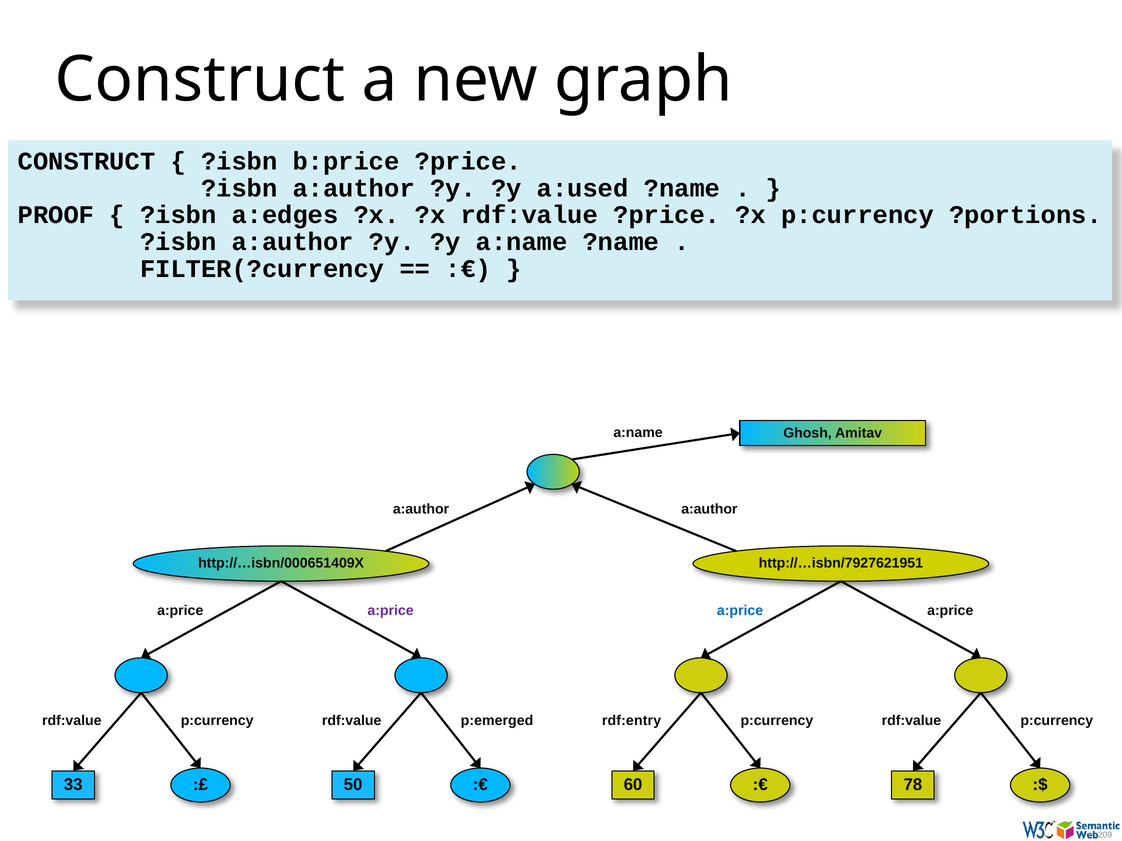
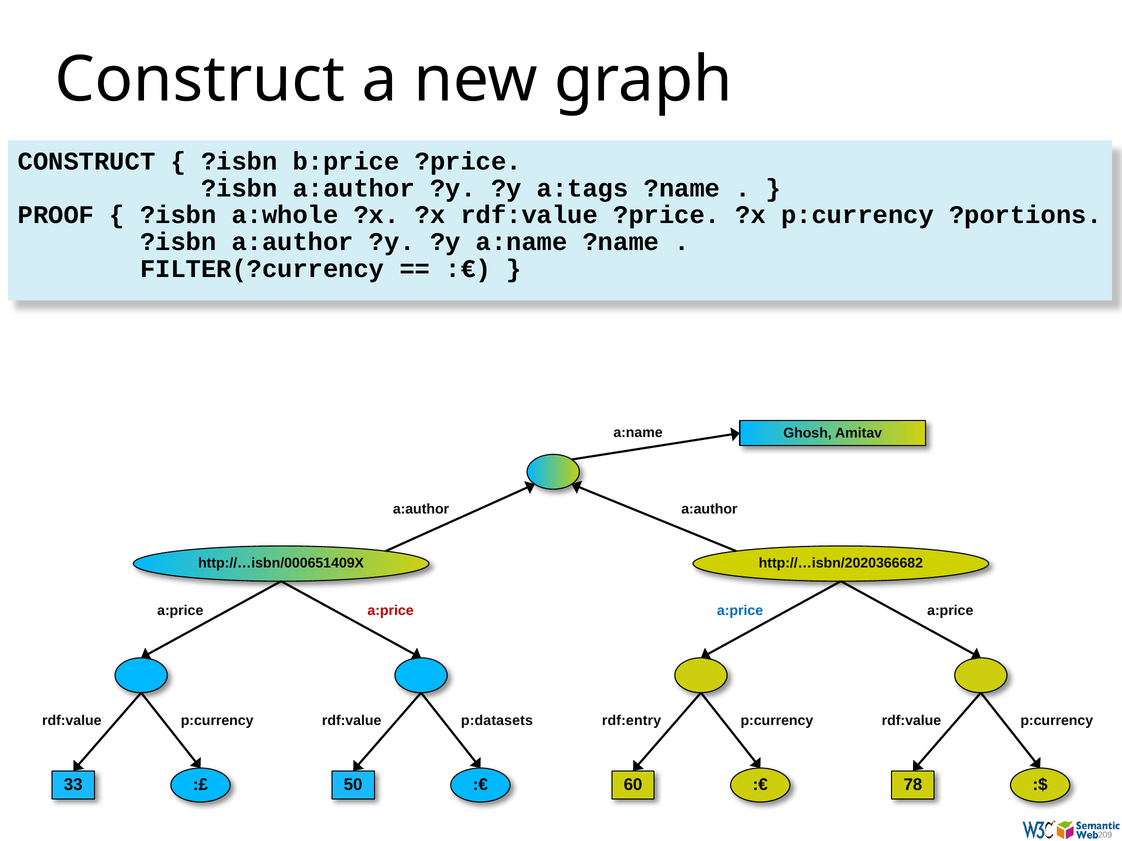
a:used: a:used -> a:tags (583, 188)
a:edges: a:edges -> a:whole (285, 215)
http://…isbn/7927621951: http://…isbn/7927621951 -> http://…isbn/2020366682 (841, 564)
a:price colour: purple -> red (391, 611)
p:emerged: p:emerged -> p:datasets (497, 721)
